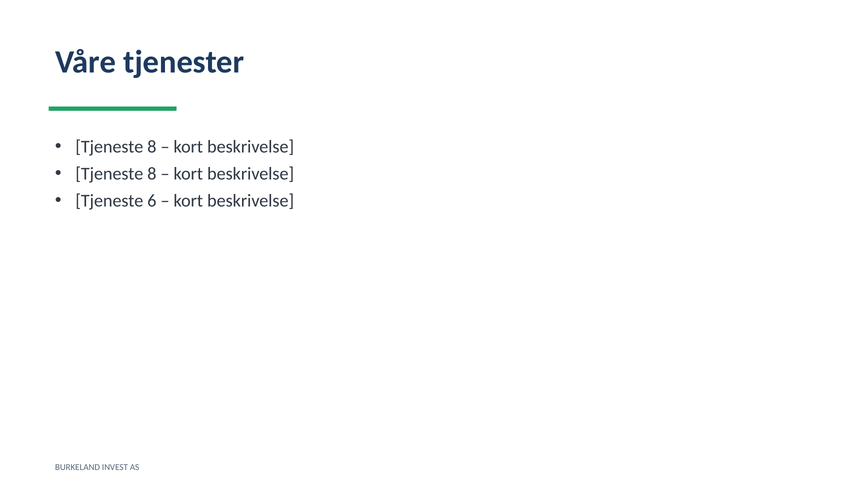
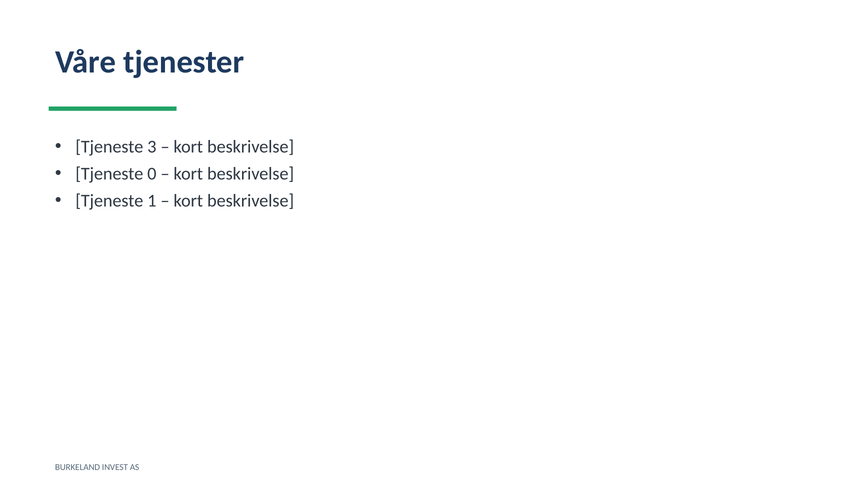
8: 8 -> 3 (152, 147)
8: 8 -> 0 (152, 174)
6: 6 -> 1 (152, 201)
